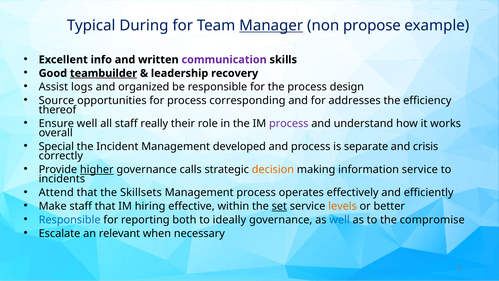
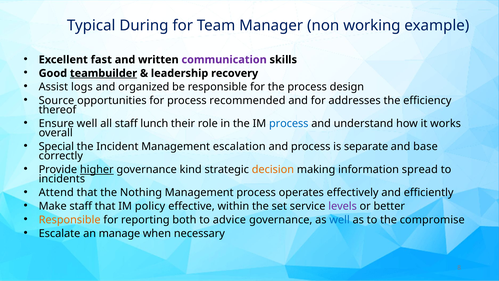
Manager underline: present -> none (271, 26)
propose: propose -> working (372, 26)
info: info -> fast (101, 60)
corresponding: corresponding -> recommended (247, 100)
really: really -> lunch (154, 123)
process colour: purple -> blue (289, 123)
developed: developed -> escalation (239, 146)
crisis: crisis -> base (426, 146)
calls: calls -> kind (191, 169)
information service: service -> spread (420, 169)
Skillsets: Skillsets -> Nothing (141, 192)
hiring: hiring -> policy (150, 206)
set underline: present -> none (279, 206)
levels colour: orange -> purple (343, 206)
Responsible colour: blue -> orange (70, 220)
ideally: ideally -> advice (229, 220)
relevant: relevant -> manage (119, 233)
